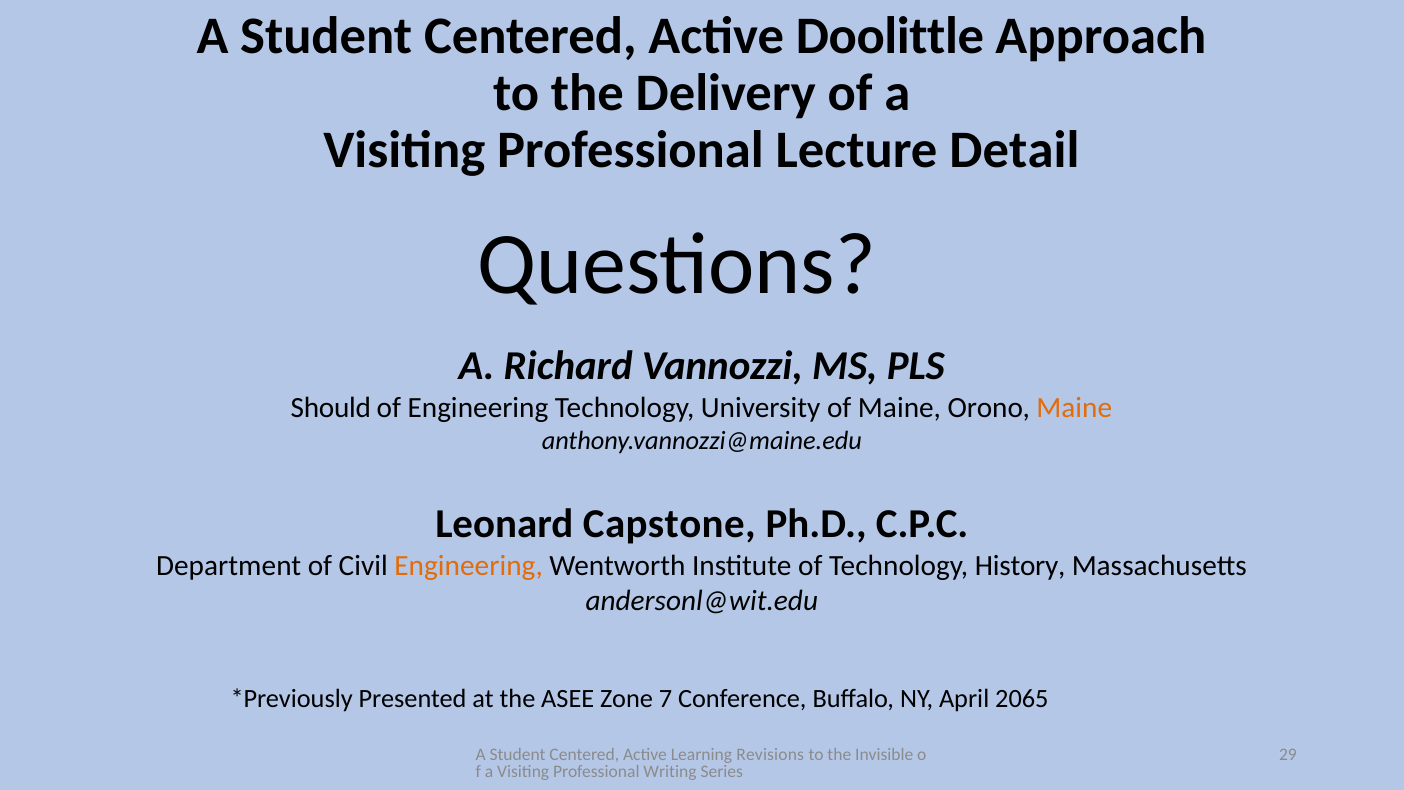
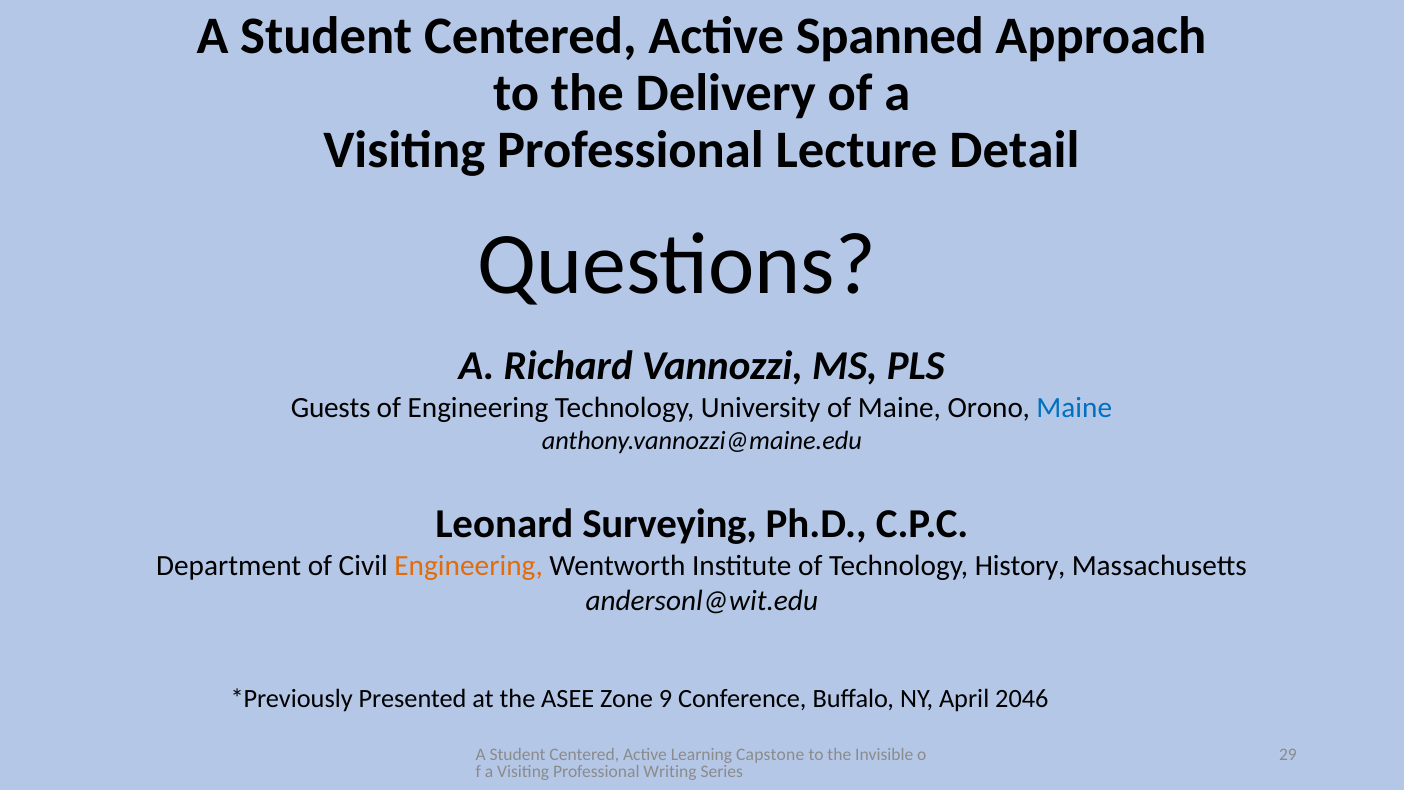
Doolittle: Doolittle -> Spanned (890, 36)
Should: Should -> Guests (331, 408)
Maine colour: orange -> blue (1074, 408)
Capstone: Capstone -> Surveying (670, 524)
7: 7 -> 9 (666, 699)
2065: 2065 -> 2046 (1022, 699)
Revisions: Revisions -> Capstone (770, 754)
